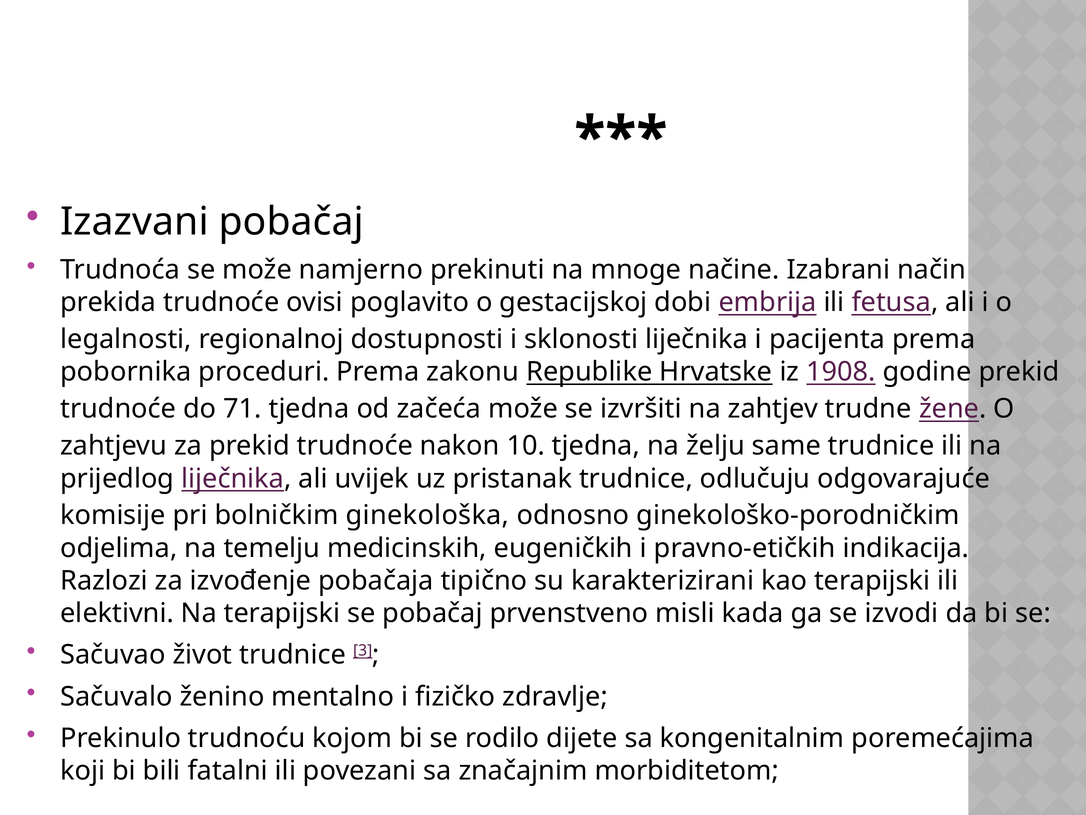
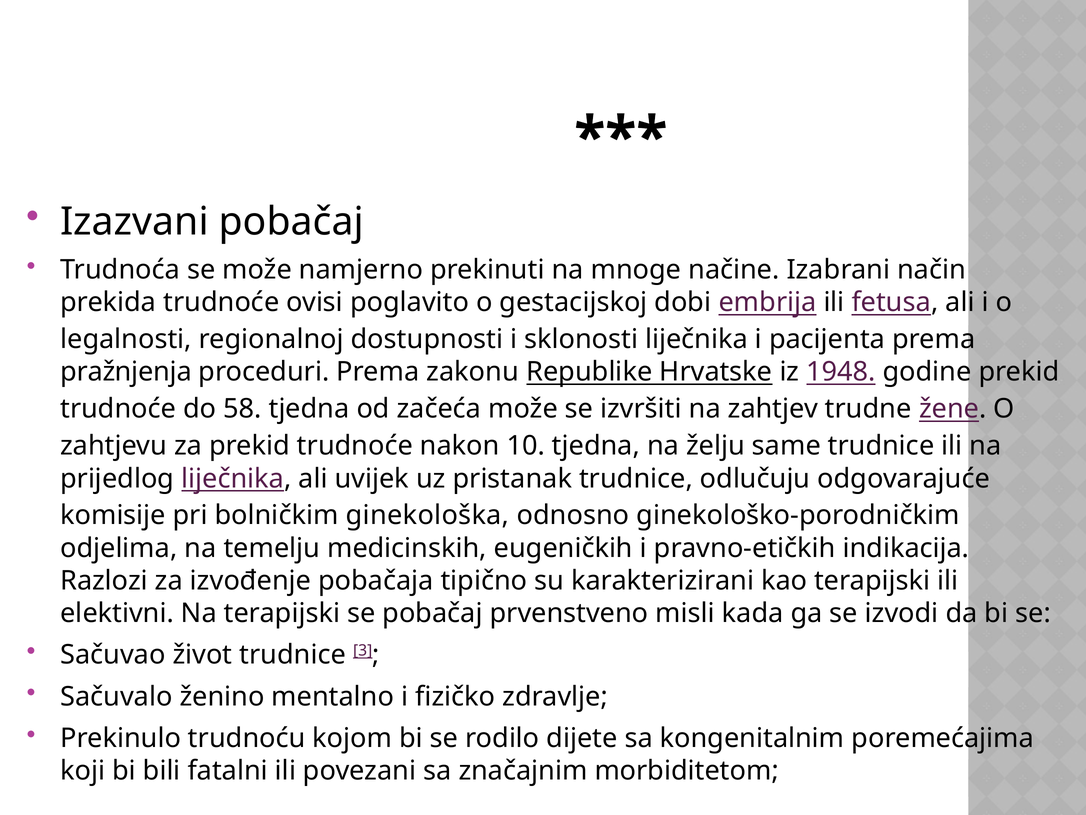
pobornika: pobornika -> pražnjenja (126, 372)
1908: 1908 -> 1948 (841, 372)
71: 71 -> 58 (243, 409)
